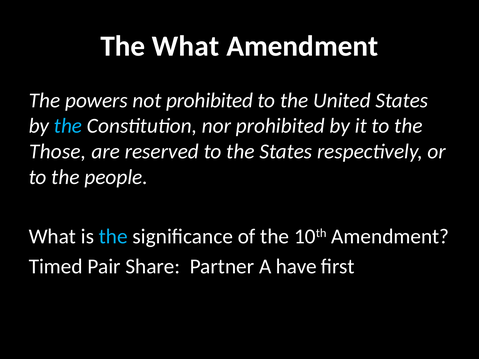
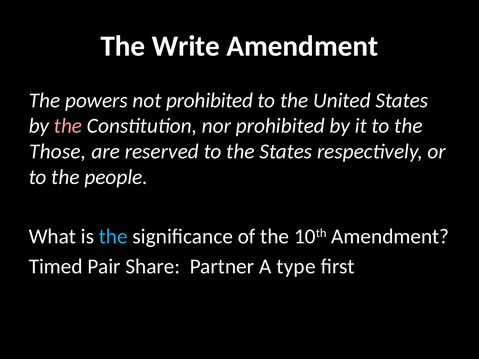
The What: What -> Write (186, 46)
the colour: light blue -> pink (68, 126)
have: have -> type (296, 267)
